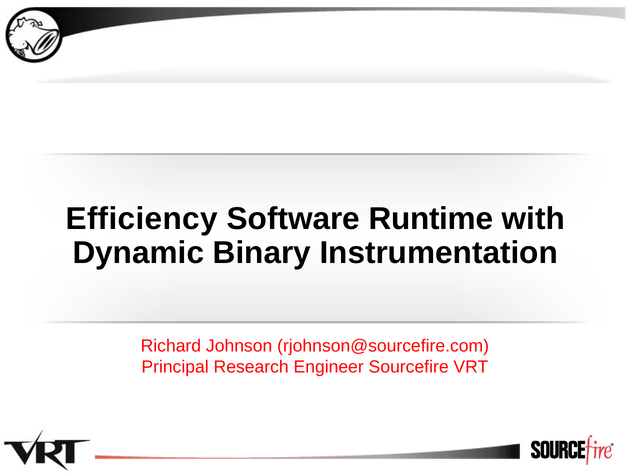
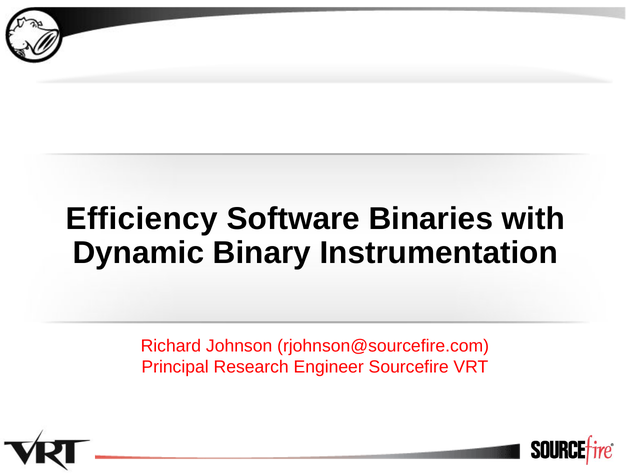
Runtime: Runtime -> Binaries (431, 219)
